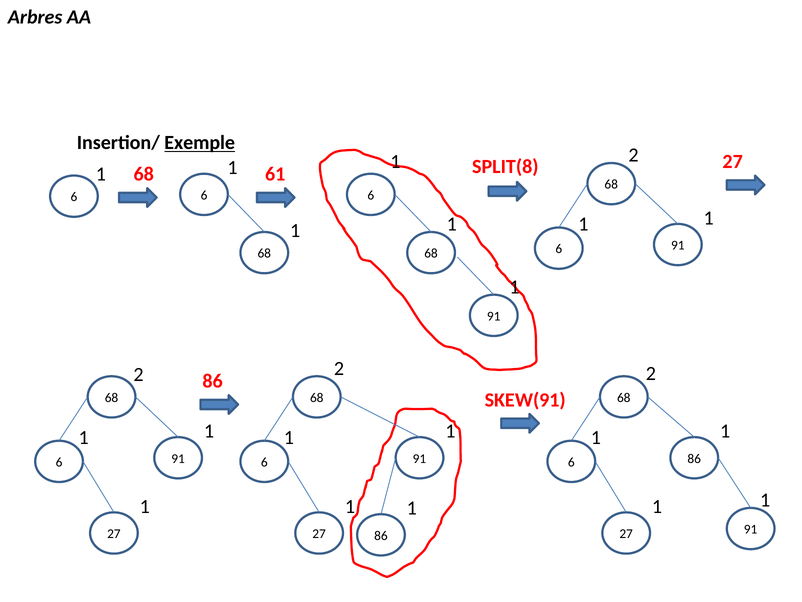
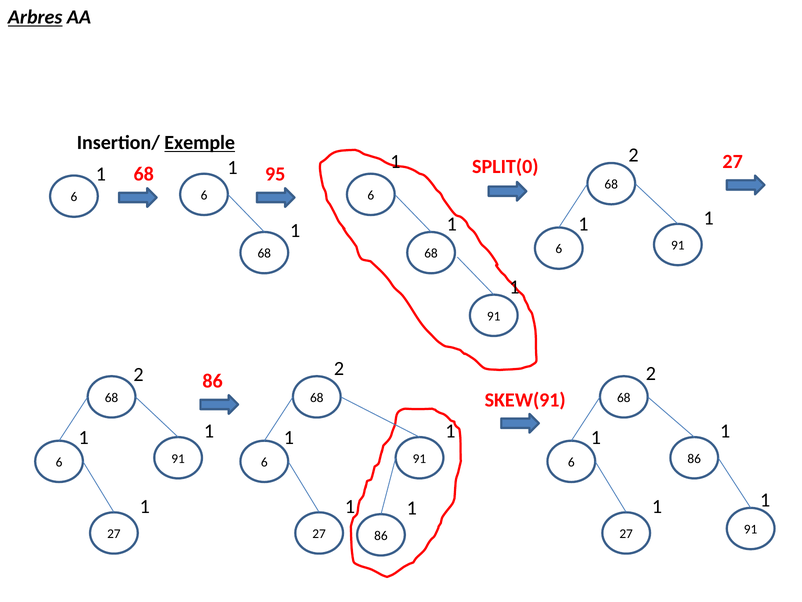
Arbres underline: none -> present (35, 17)
SPLIT(8: SPLIT(8 -> SPLIT(0 (505, 167)
61: 61 -> 95 (275, 174)
